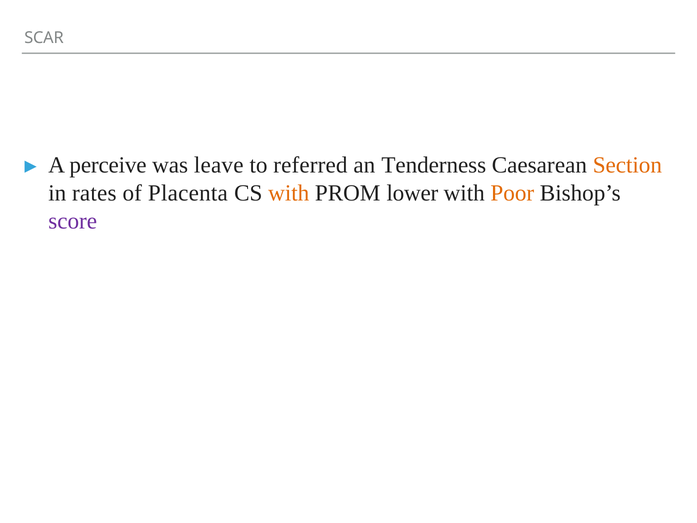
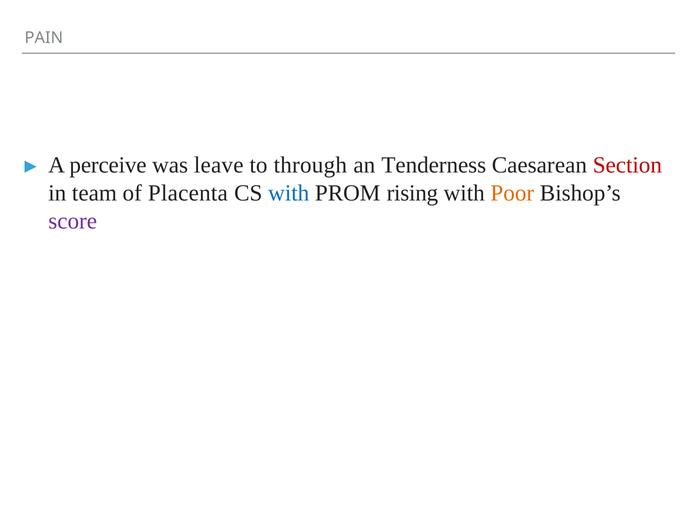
SCAR: SCAR -> PAIN (44, 38)
referred: referred -> through (310, 165)
Section colour: orange -> red (627, 165)
rates: rates -> team (94, 193)
with colour: orange -> blue (289, 193)
lower: lower -> rising (412, 193)
